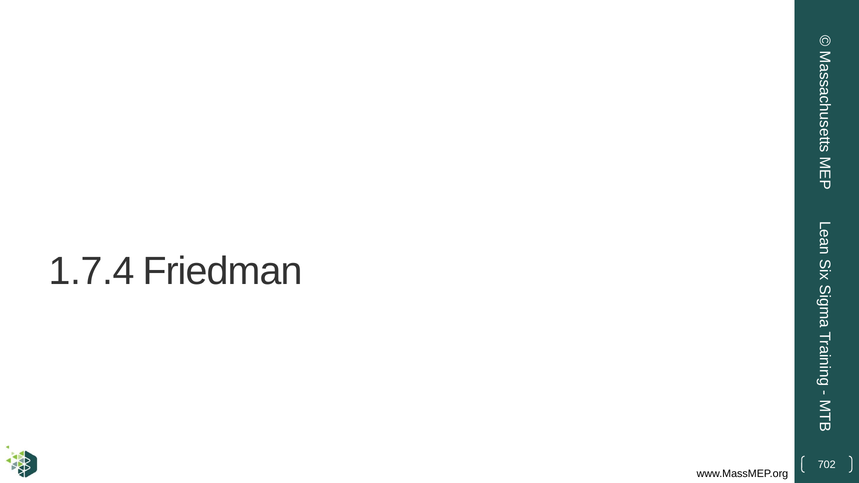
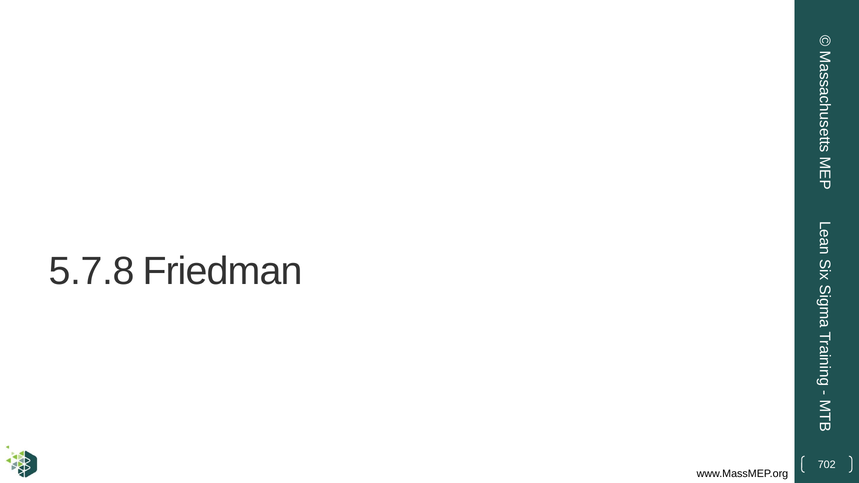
1.7.4: 1.7.4 -> 5.7.8 (92, 271)
